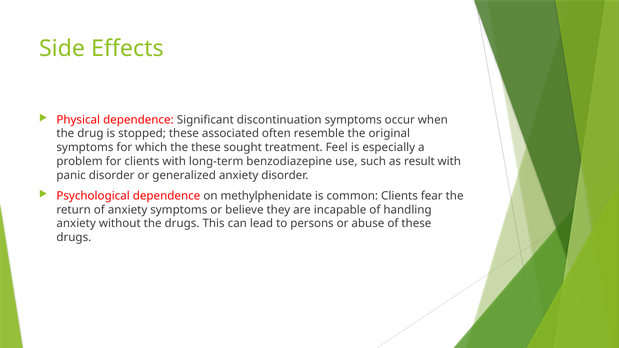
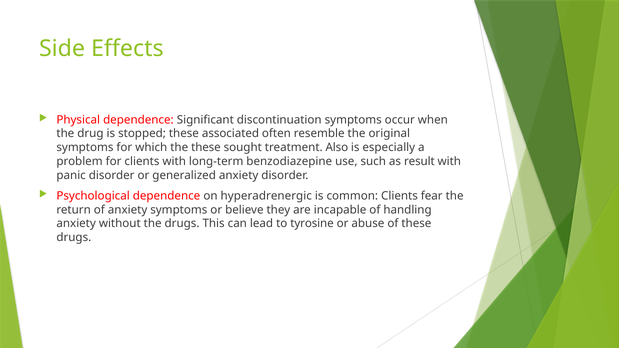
Feel: Feel -> Also (337, 148)
methylphenidate: methylphenidate -> hyperadrenergic (266, 196)
persons: persons -> tyrosine (312, 224)
